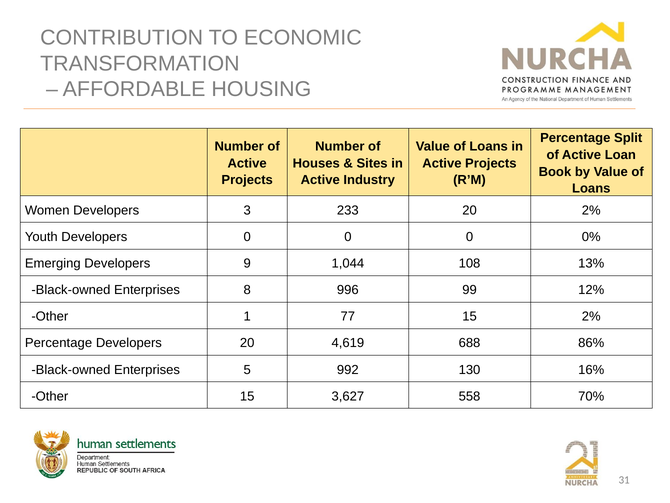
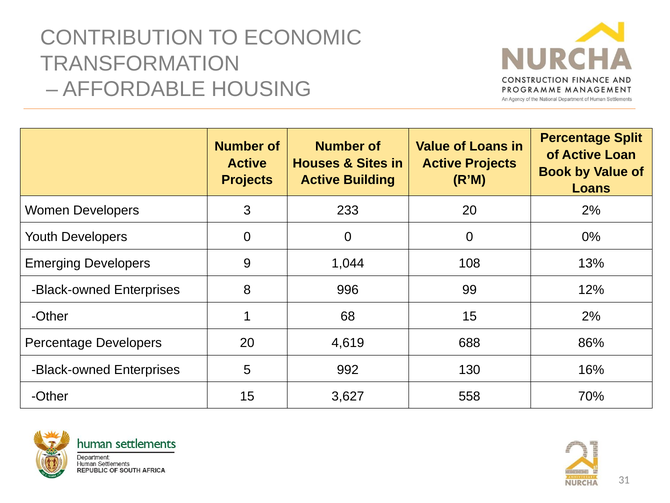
Industry: Industry -> Building (369, 180)
77: 77 -> 68 (348, 316)
